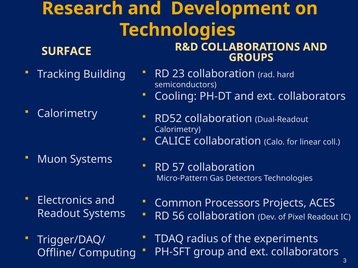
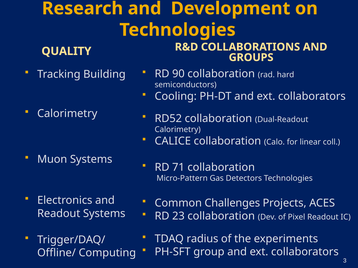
SURFACE: SURFACE -> QUALITY (66, 51)
23: 23 -> 90 (178, 74)
57: 57 -> 71 (178, 168)
Processors: Processors -> Challenges (232, 203)
56: 56 -> 23 (178, 216)
